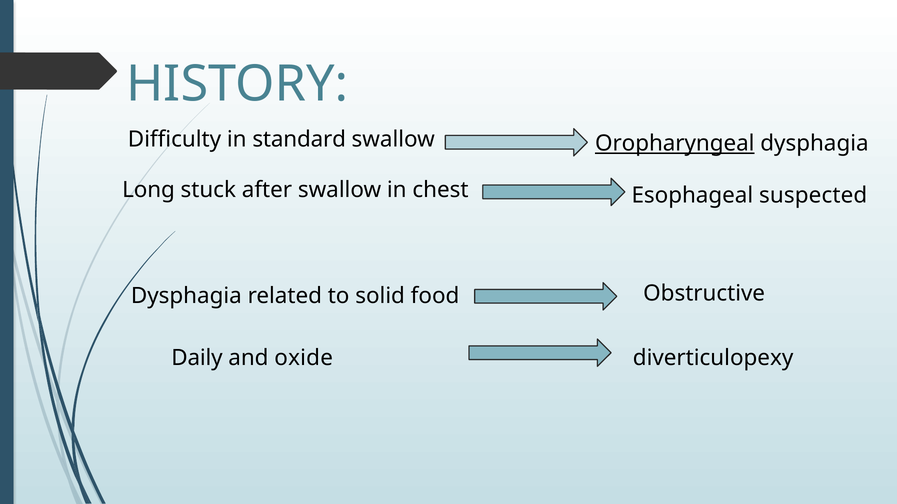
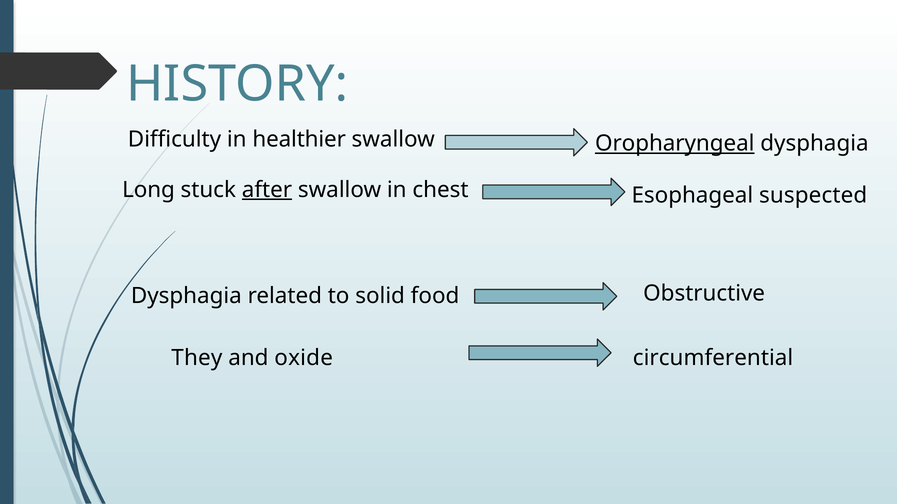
standard: standard -> healthier (299, 139)
after underline: none -> present (267, 190)
Daily: Daily -> They (197, 358)
diverticulopexy: diverticulopexy -> circumferential (713, 358)
